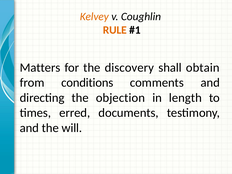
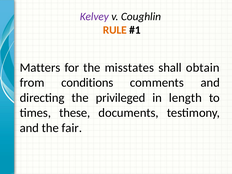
Kelvey colour: orange -> purple (94, 16)
discovery: discovery -> misstates (129, 68)
objection: objection -> privileged (121, 98)
erred: erred -> these (75, 113)
will: will -> fair (72, 128)
